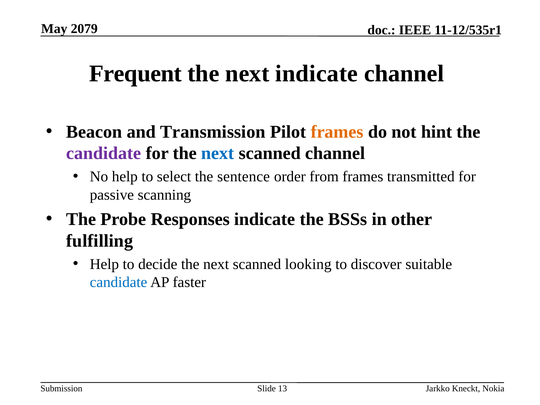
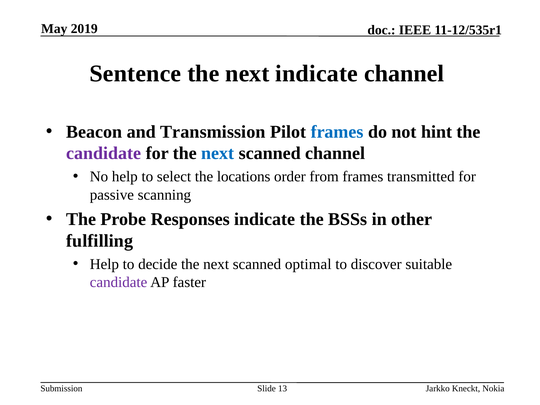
2079: 2079 -> 2019 (84, 29)
Frequent: Frequent -> Sentence (135, 74)
frames colour: orange -> blue (337, 132)
sentence: sentence -> locations (244, 177)
looking: looking -> optimal (308, 264)
candidate colour: blue -> purple (119, 282)
